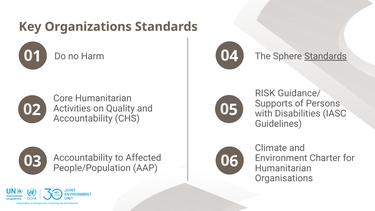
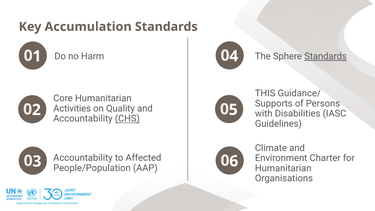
Organizations: Organizations -> Accumulation (88, 27)
RISK: RISK -> THIS (265, 93)
CHS underline: none -> present (127, 119)
